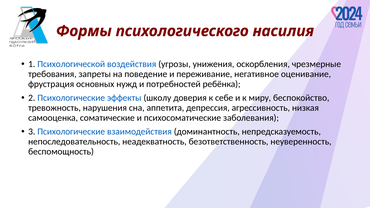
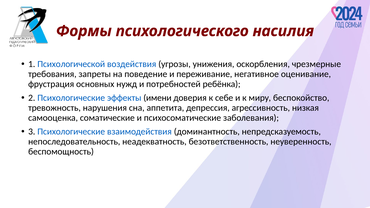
школу: школу -> имени (157, 98)
